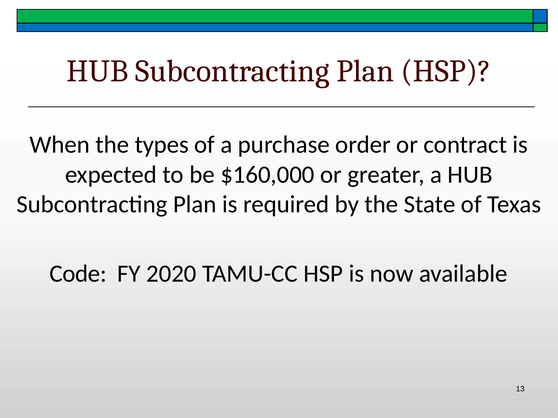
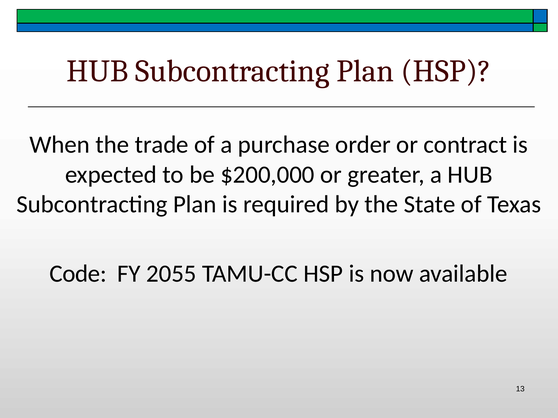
types: types -> trade (162, 145)
$160,000: $160,000 -> $200,000 (267, 175)
2020: 2020 -> 2055 (171, 274)
